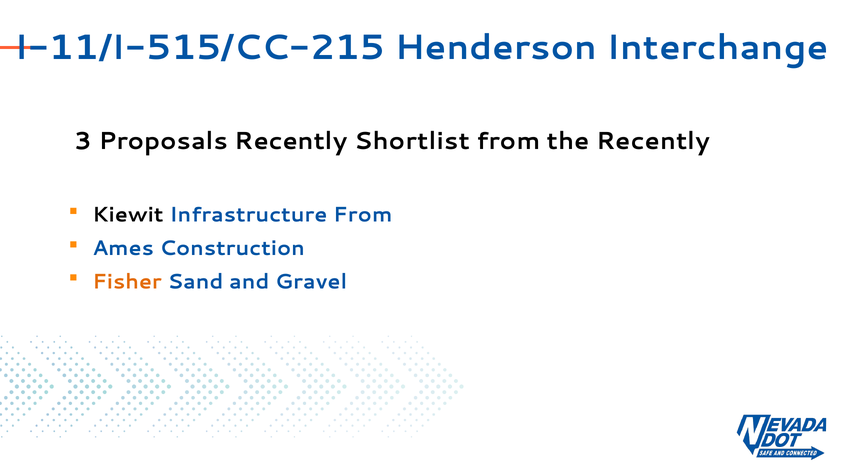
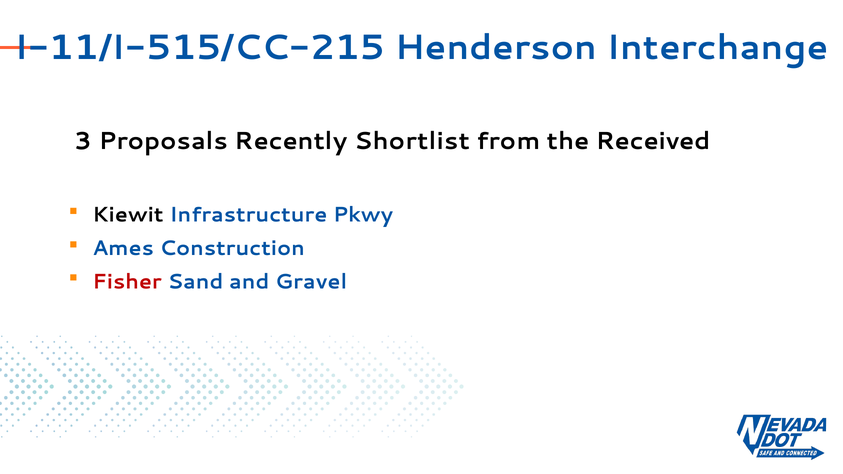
the Recently: Recently -> Received (653, 141)
Infrastructure From: From -> Pkwy (363, 215)
Fisher colour: orange -> red (127, 282)
